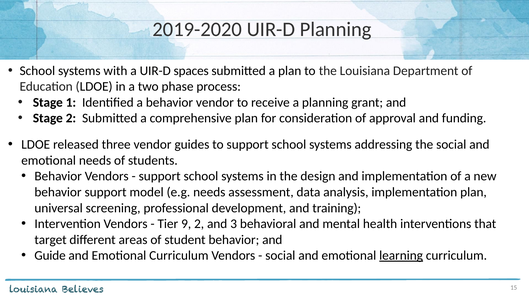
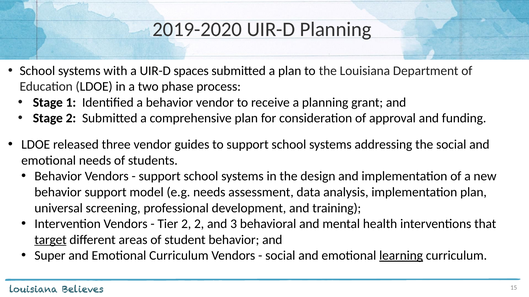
Tier 9: 9 -> 2 (186, 224)
target underline: none -> present (51, 240)
Guide: Guide -> Super (50, 256)
